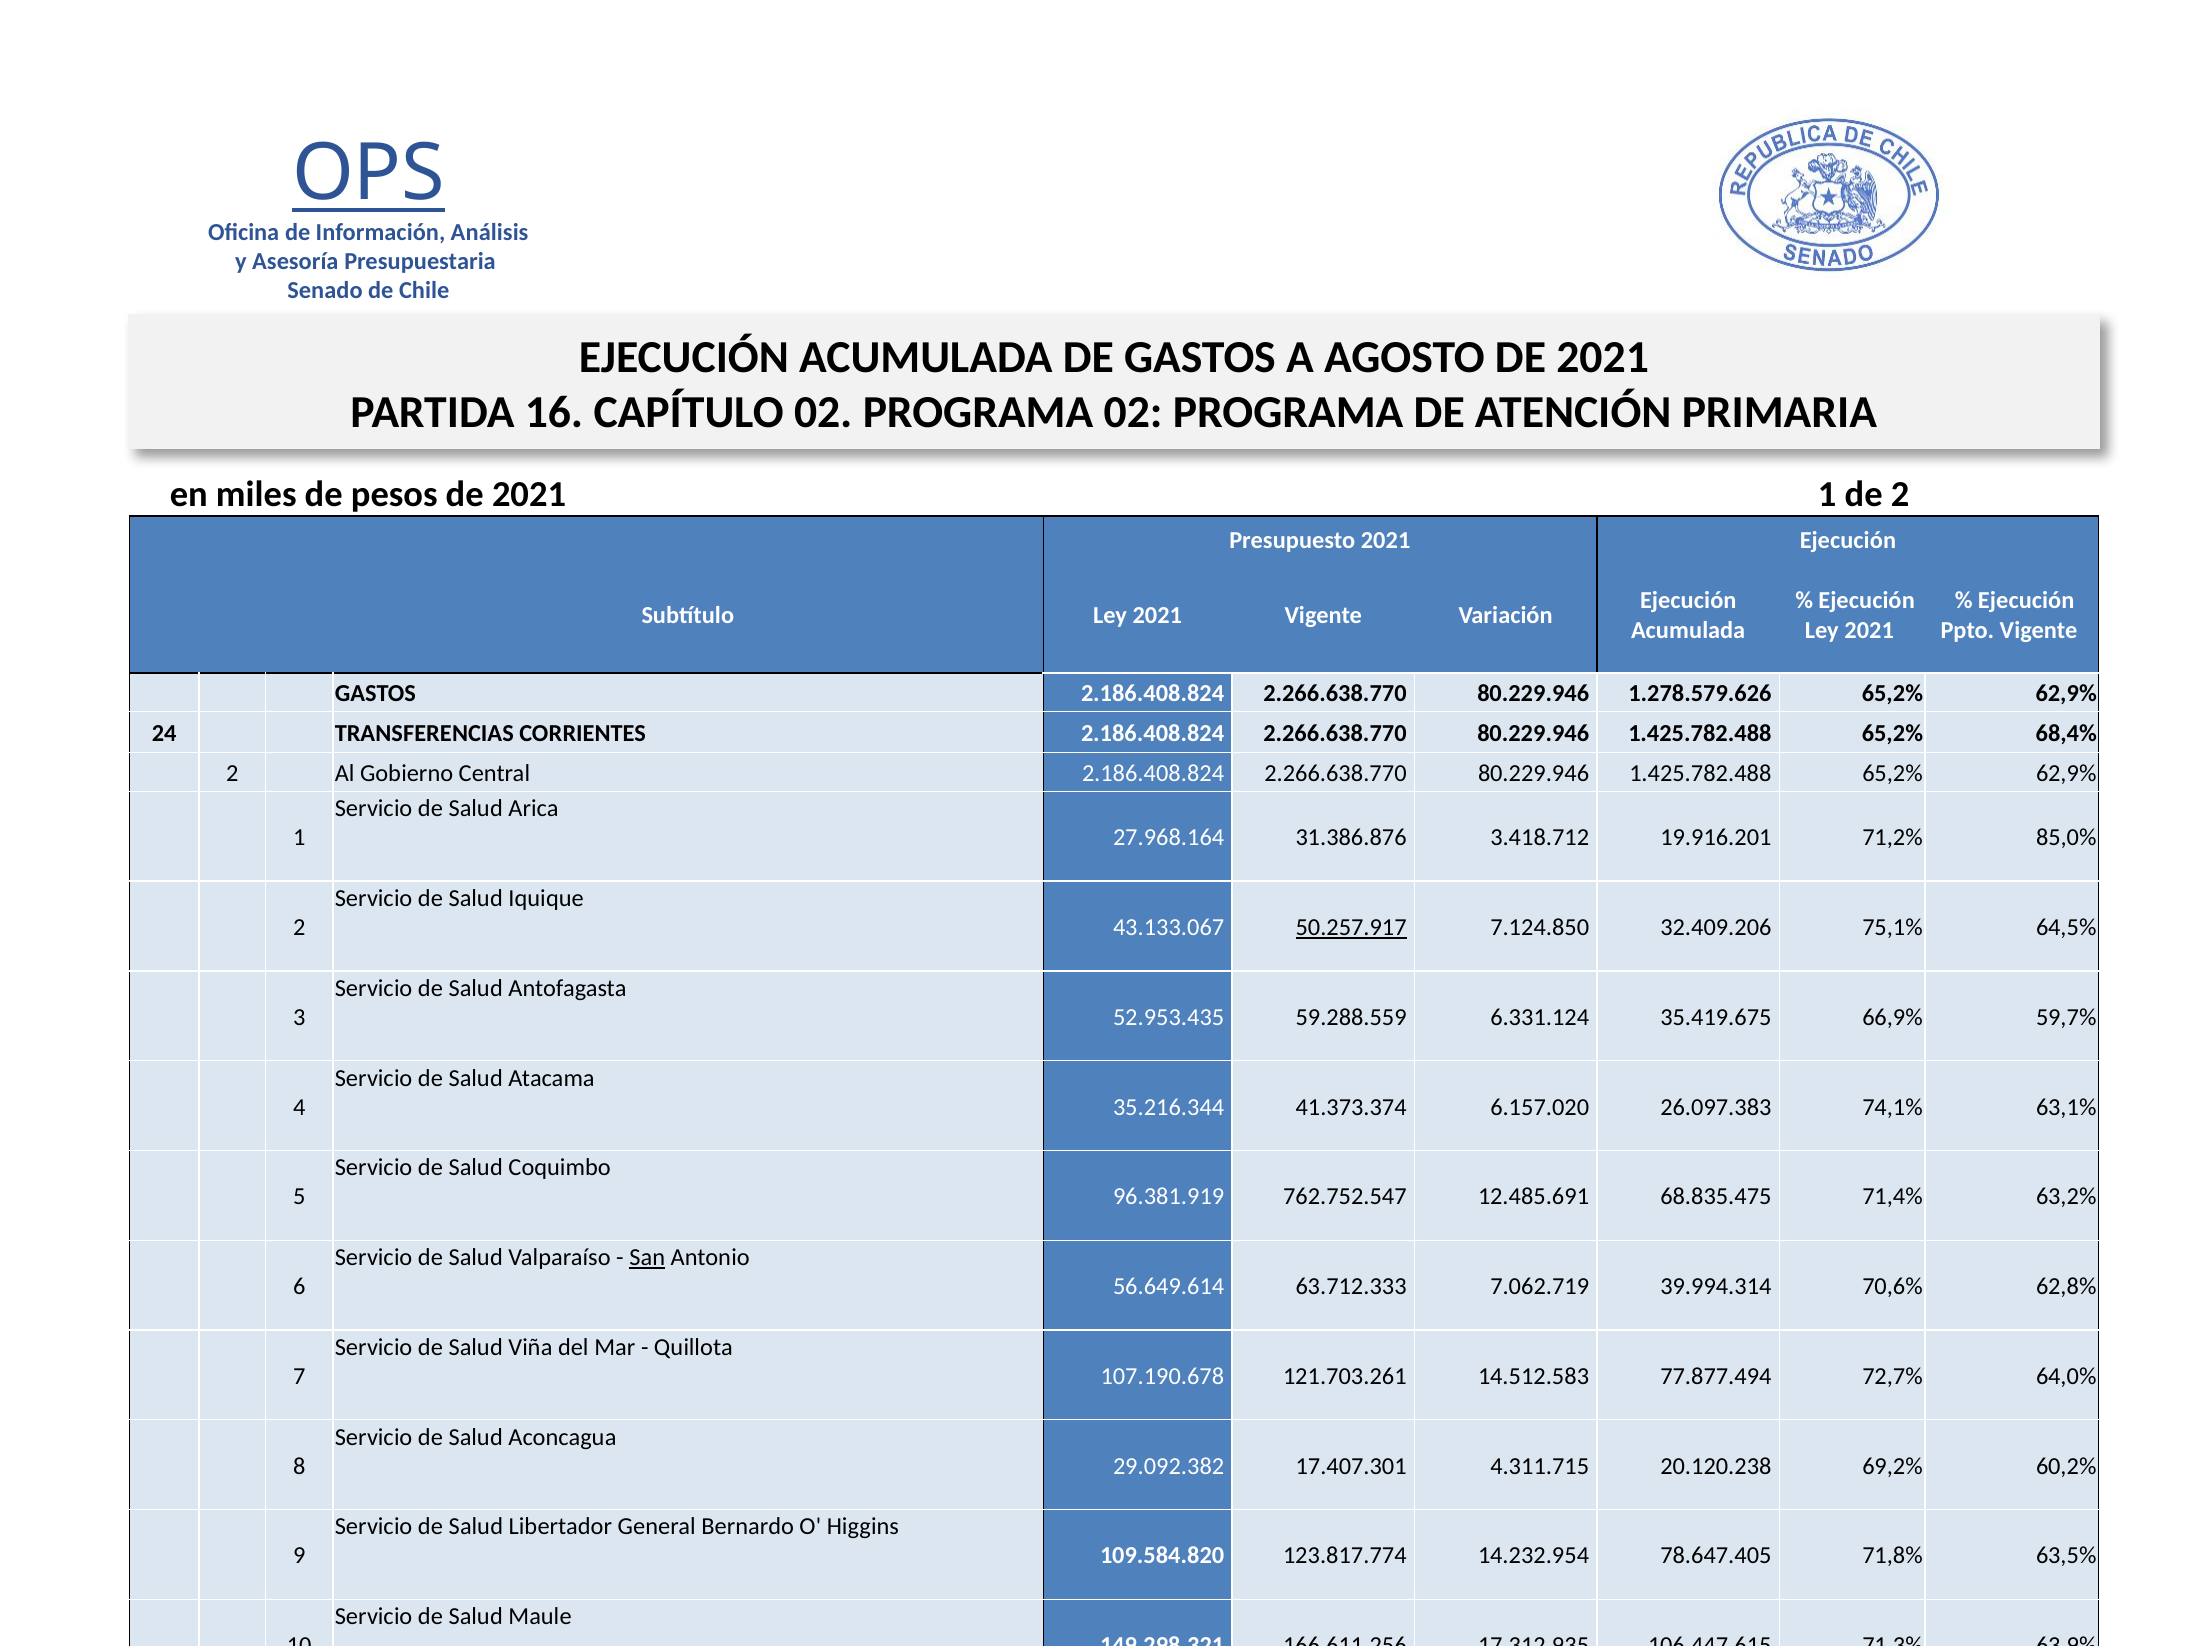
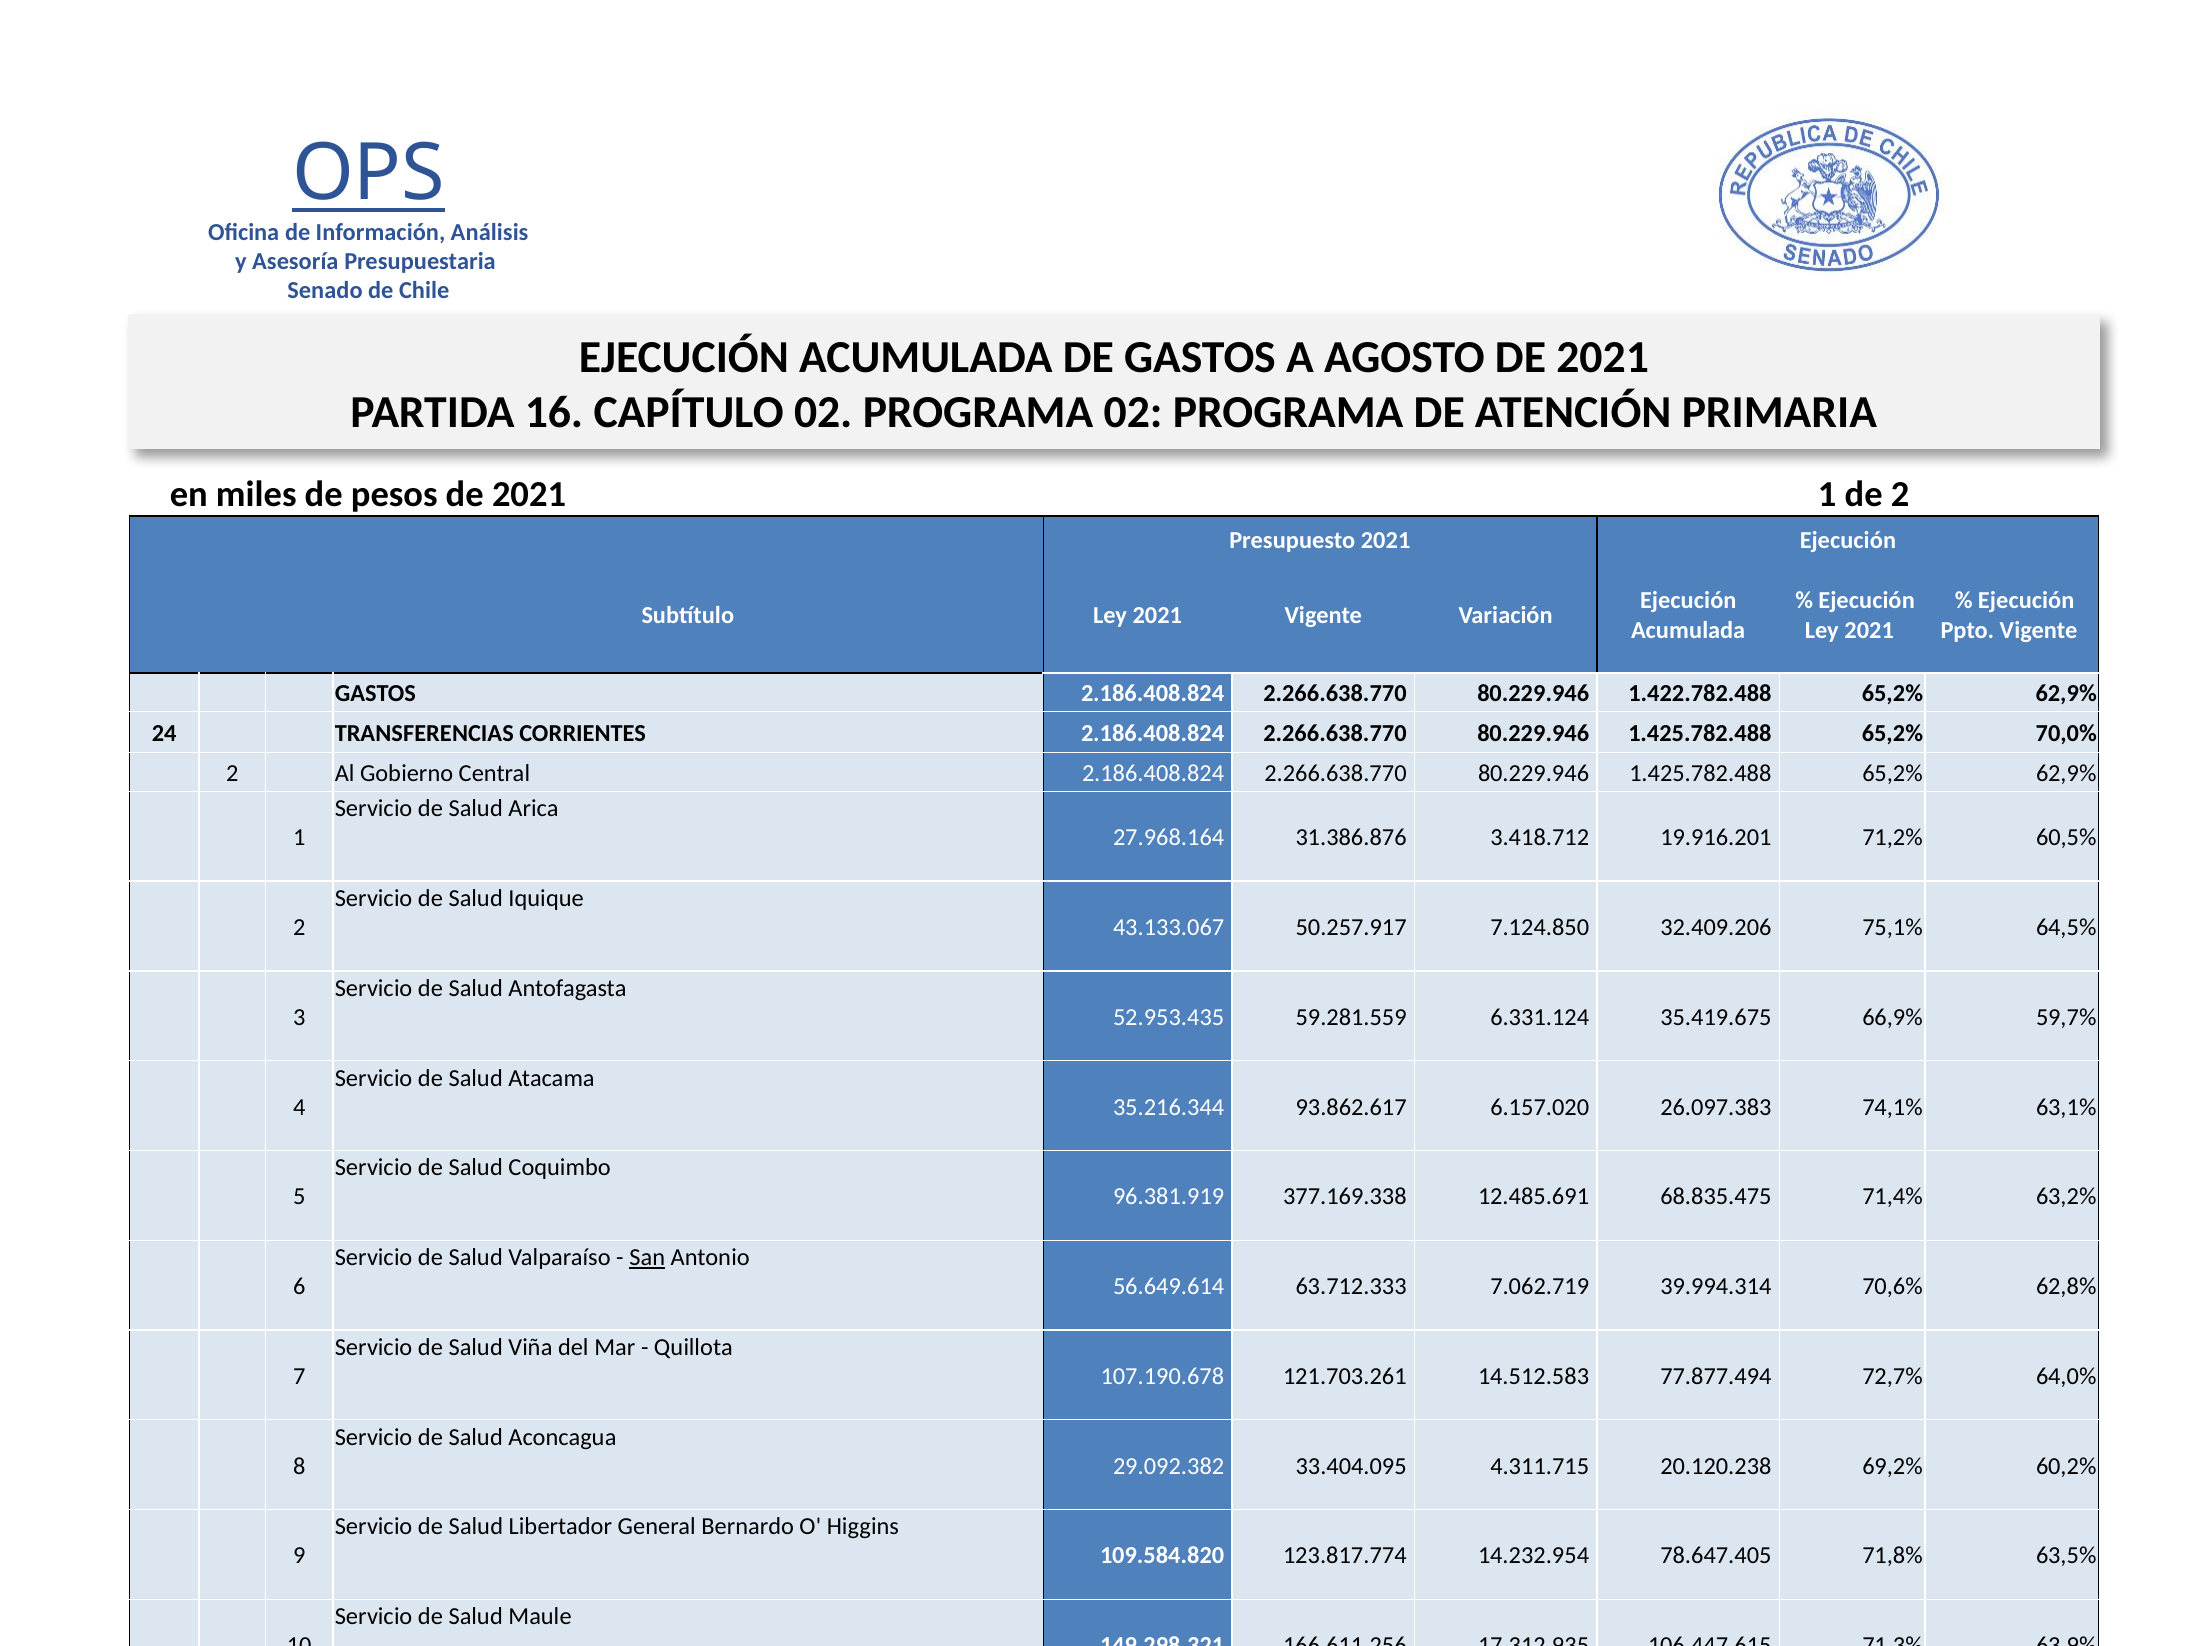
1.278.579.626: 1.278.579.626 -> 1.422.782.488 (1700, 694)
68,4%: 68,4% -> 70,0% (2066, 733)
85,0%: 85,0% -> 60,5% (2066, 837)
50.257.917 underline: present -> none (1351, 927)
59.288.559: 59.288.559 -> 59.281.559 (1351, 1017)
41.373.374: 41.373.374 -> 93.862.617 (1351, 1107)
762.752.547: 762.752.547 -> 377.169.338 (1345, 1196)
17.407.301: 17.407.301 -> 33.404.095 (1351, 1466)
